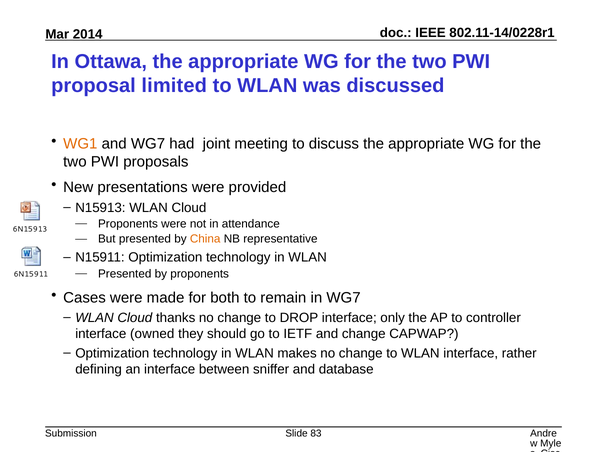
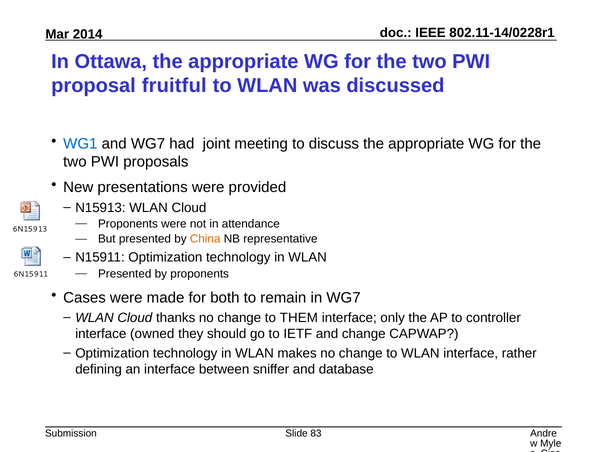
limited: limited -> fruitful (174, 86)
WG1 colour: orange -> blue (80, 144)
DROP: DROP -> THEM (299, 317)
